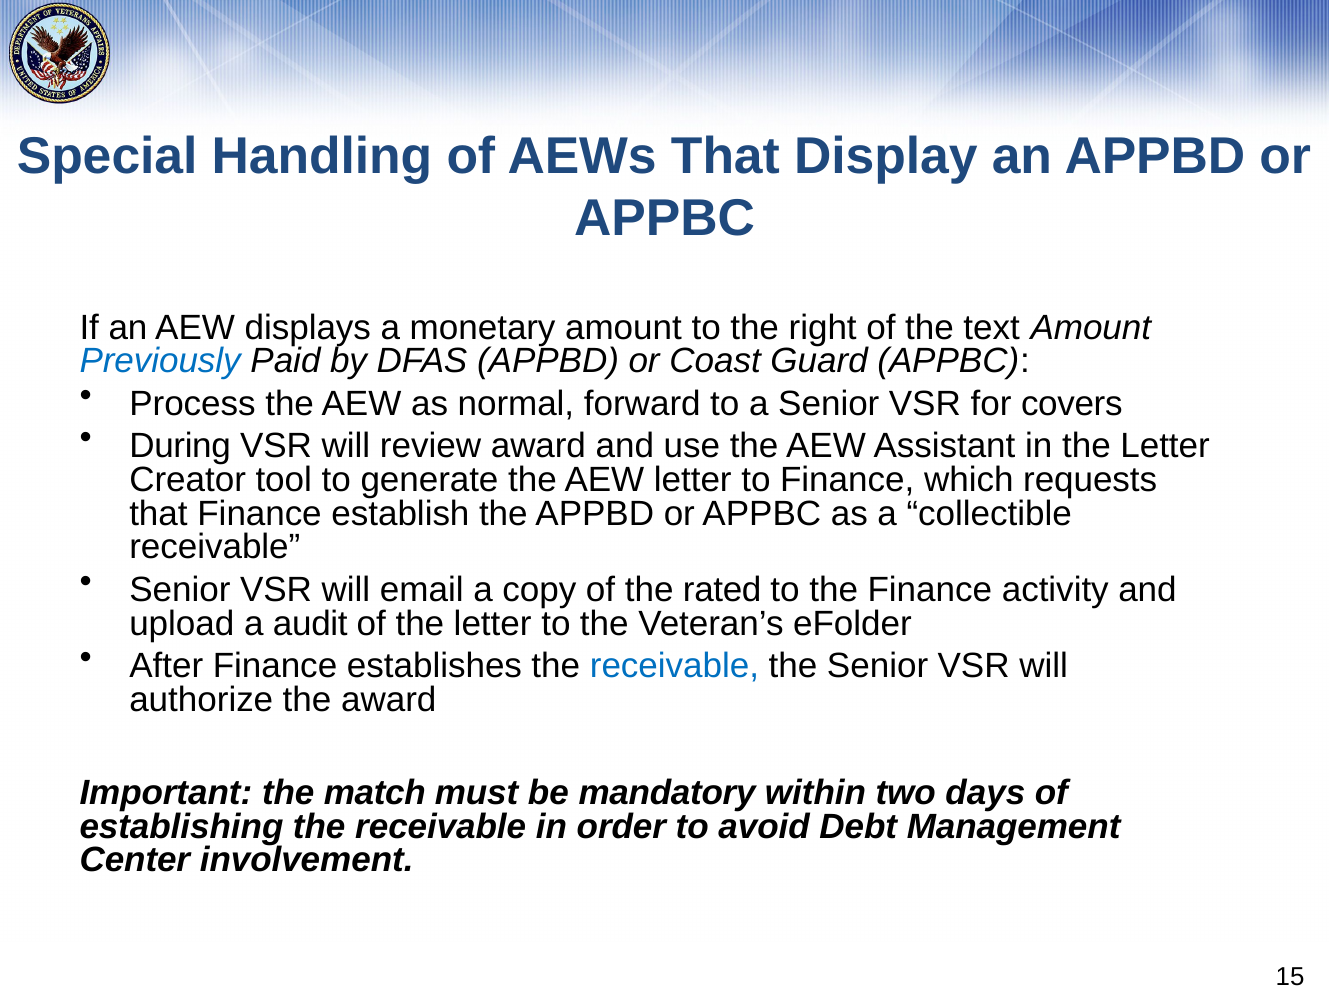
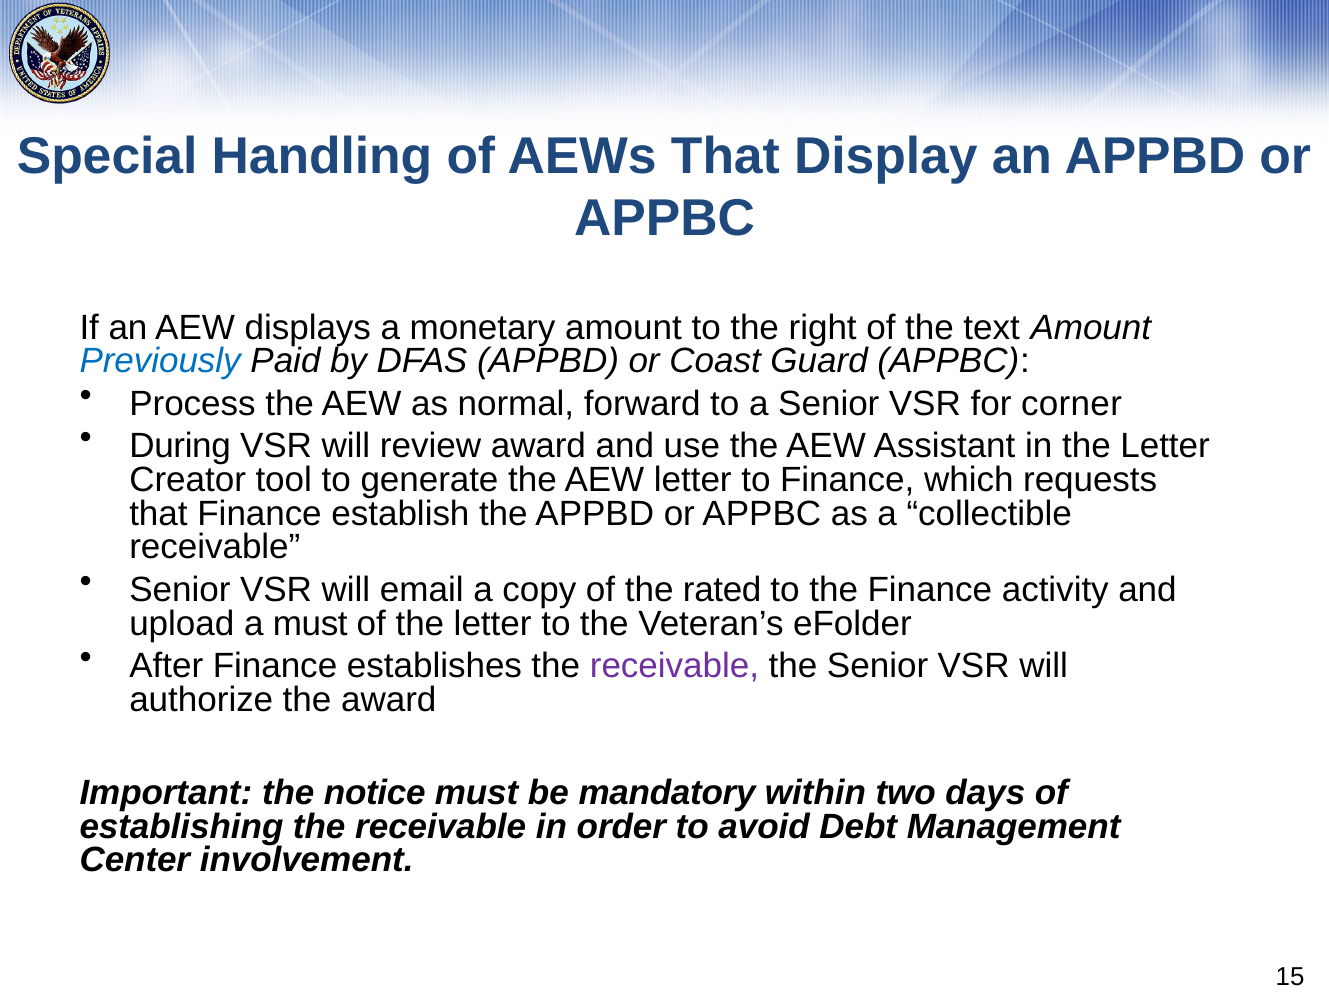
covers: covers -> corner (1071, 404)
a audit: audit -> must (310, 623)
receivable colour: blue -> purple (674, 666)
match: match -> notice (375, 793)
